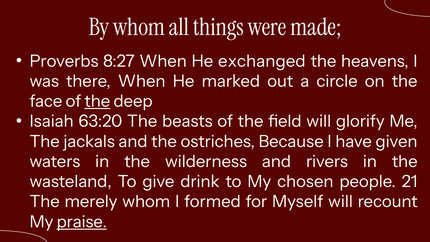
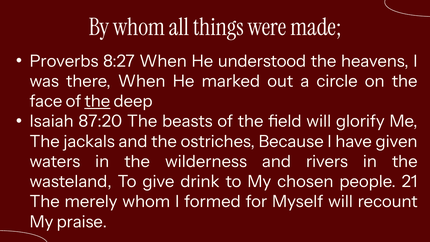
exchanged: exchanged -> understood (262, 61)
63:20: 63:20 -> 87:20 (100, 121)
praise underline: present -> none (82, 222)
